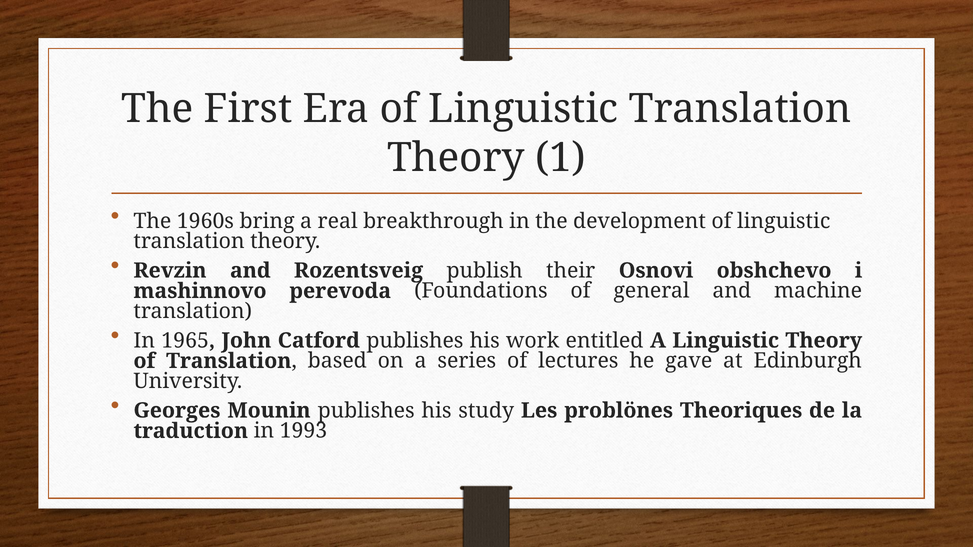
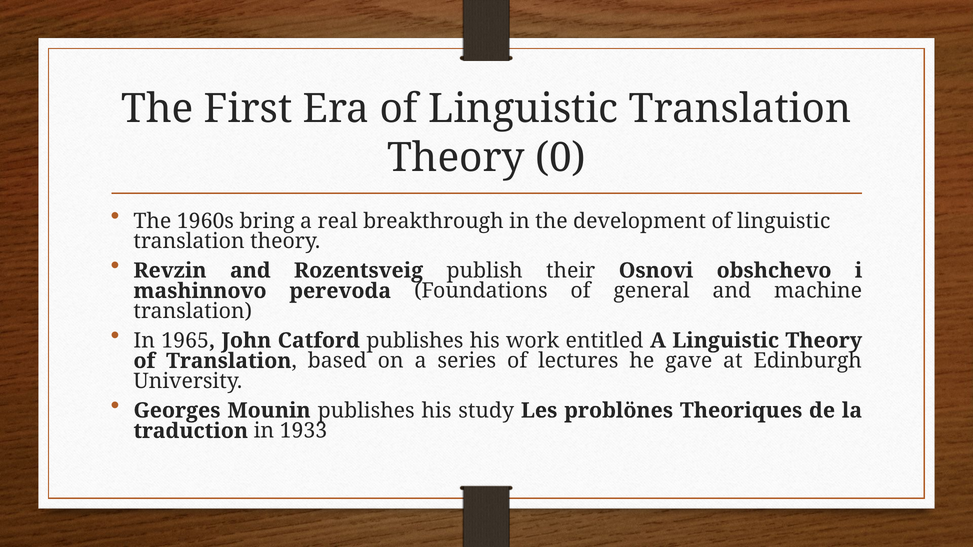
1: 1 -> 0 (560, 158)
1993: 1993 -> 1933 (303, 431)
